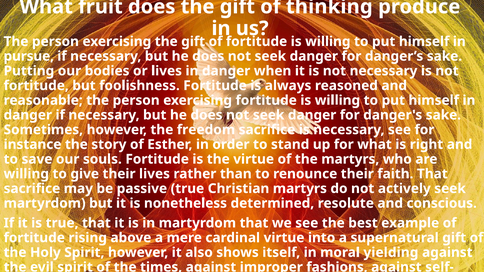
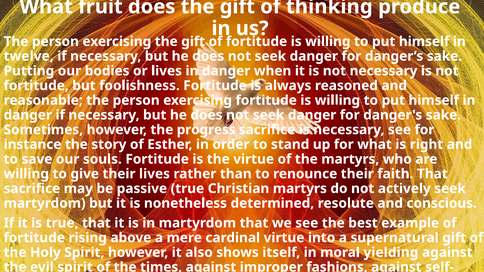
pursue: pursue -> twelve (29, 56)
freedom: freedom -> progress (206, 130)
